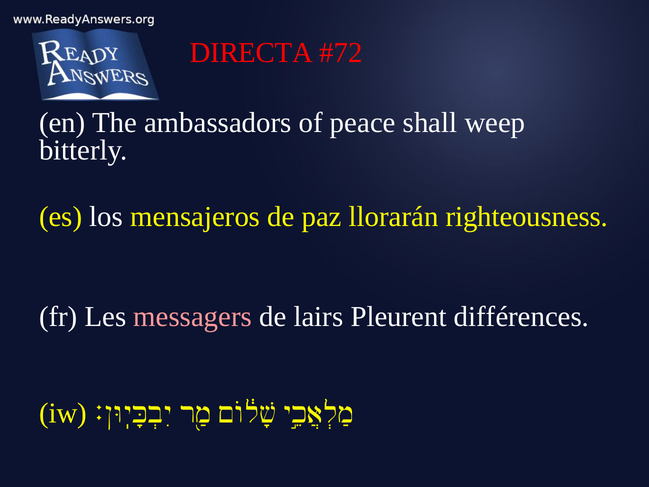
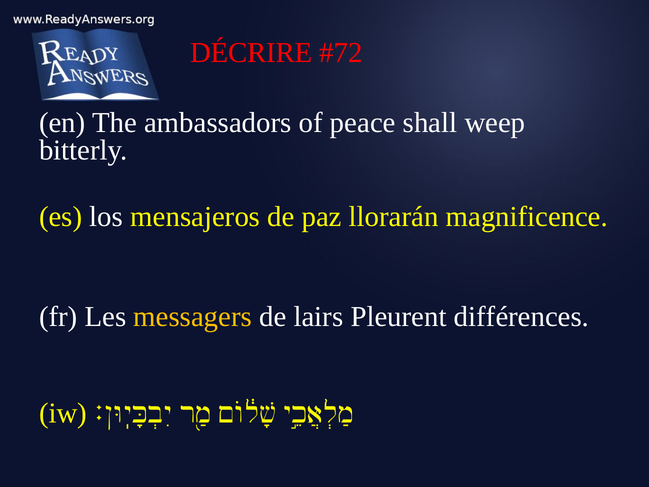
DIRECTA: DIRECTA -> DÉCRIRE (251, 53)
righteousness: righteousness -> magnificence (527, 217)
messagers colour: pink -> yellow (193, 317)
